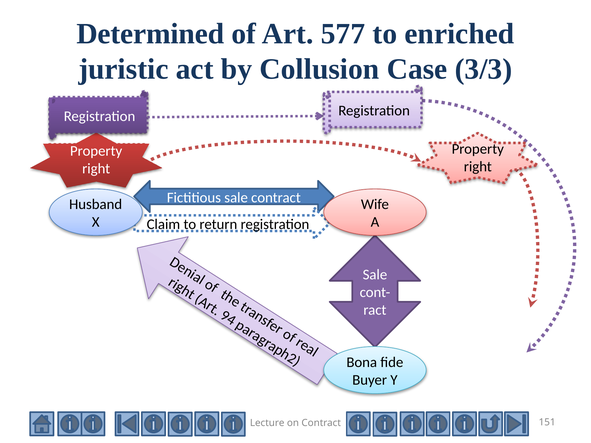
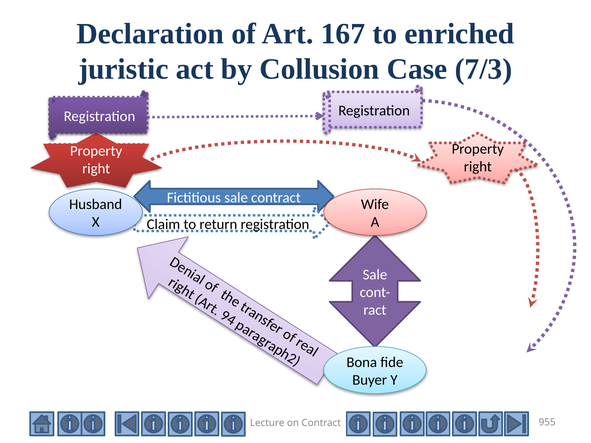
Determined: Determined -> Declaration (150, 34)
577: 577 -> 167 (343, 34)
3/3: 3/3 -> 7/3 (484, 69)
151: 151 -> 955 (547, 423)
